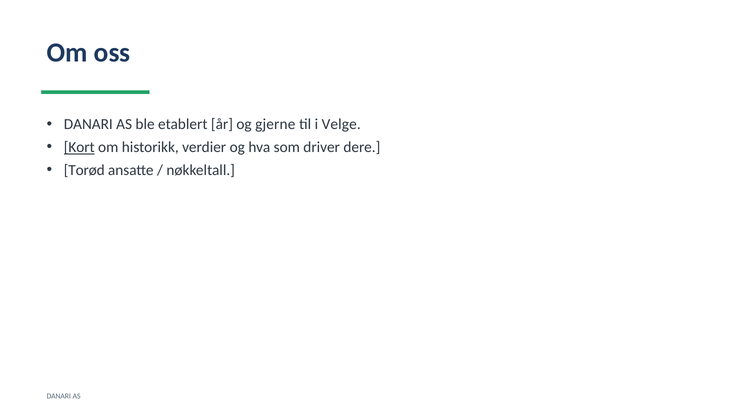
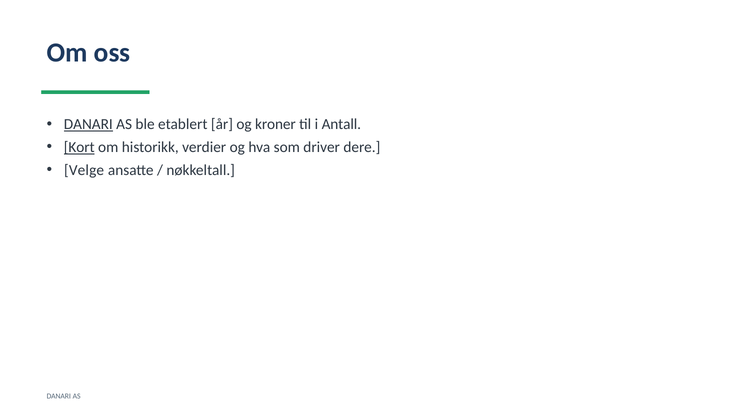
DANARI underline: none -> present (88, 124)
gjerne: gjerne -> kroner (275, 124)
Velge: Velge -> Antall (341, 124)
Torød: Torød -> Velge (84, 170)
